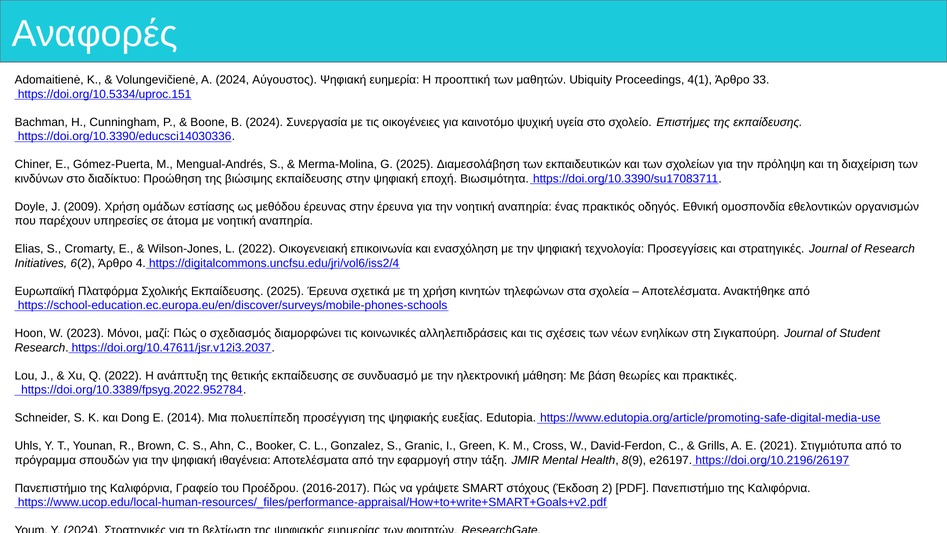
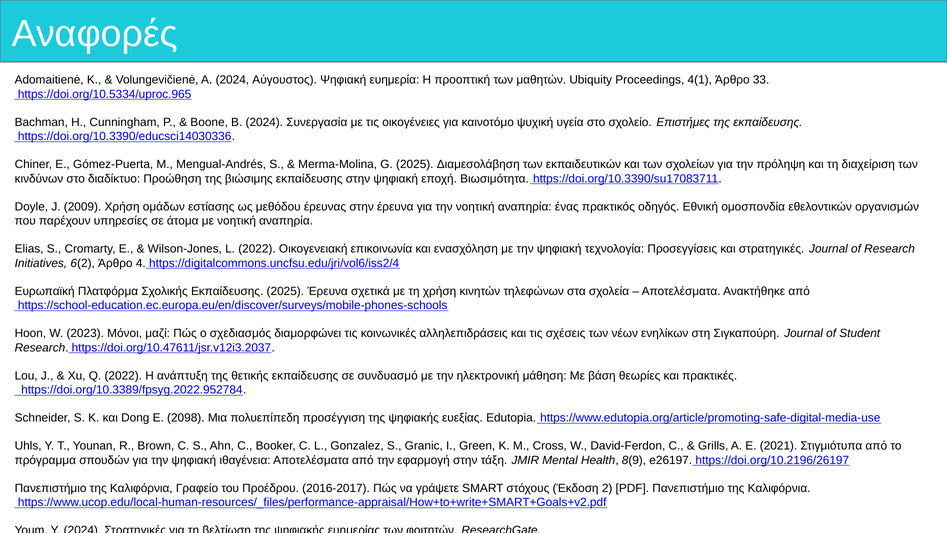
https://doi.org/10.5334/uproc.151: https://doi.org/10.5334/uproc.151 -> https://doi.org/10.5334/uproc.965 (105, 94)
2014: 2014 -> 2098 (186, 418)
